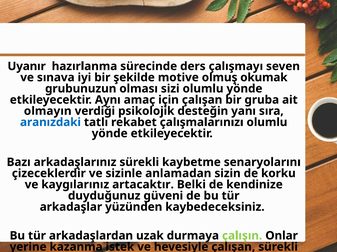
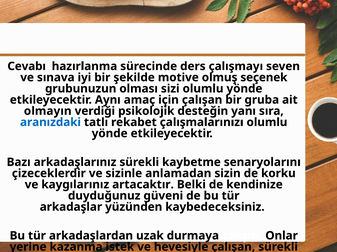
Uyanır: Uyanır -> Cevabı (27, 66)
okumak: okumak -> seçenek (264, 78)
çalışın colour: light green -> white (242, 236)
